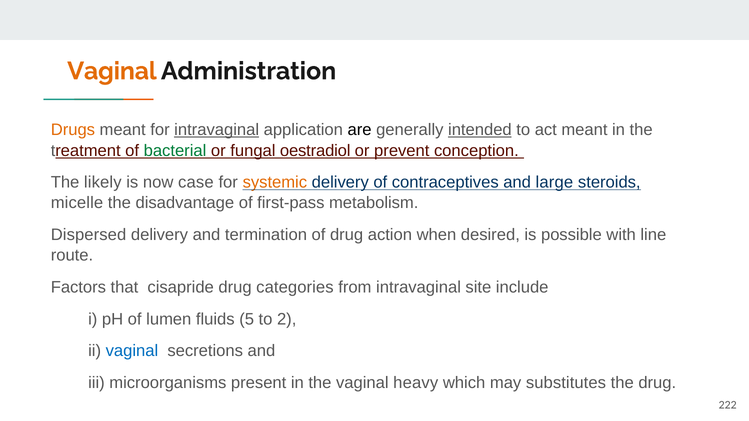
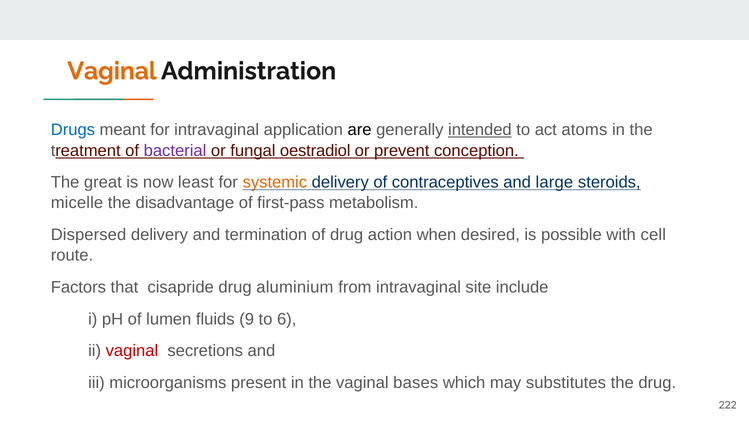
Drugs colour: orange -> blue (73, 130)
intravaginal underline: present -> none (217, 130)
act meant: meant -> atoms (584, 130)
bacterial colour: green -> purple (175, 151)
likely: likely -> great (103, 183)
case: case -> least (196, 183)
line: line -> cell (653, 235)
categories: categories -> aluminium (295, 288)
5: 5 -> 9 (247, 319)
2: 2 -> 6 (287, 319)
vaginal colour: blue -> red (132, 351)
heavy: heavy -> bases (416, 383)
